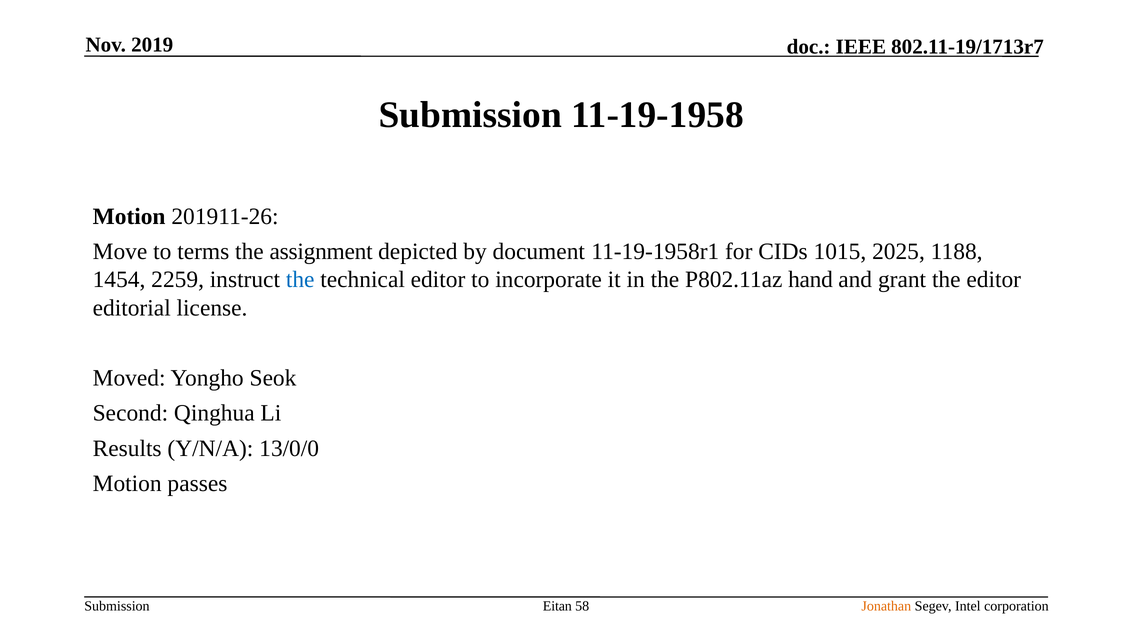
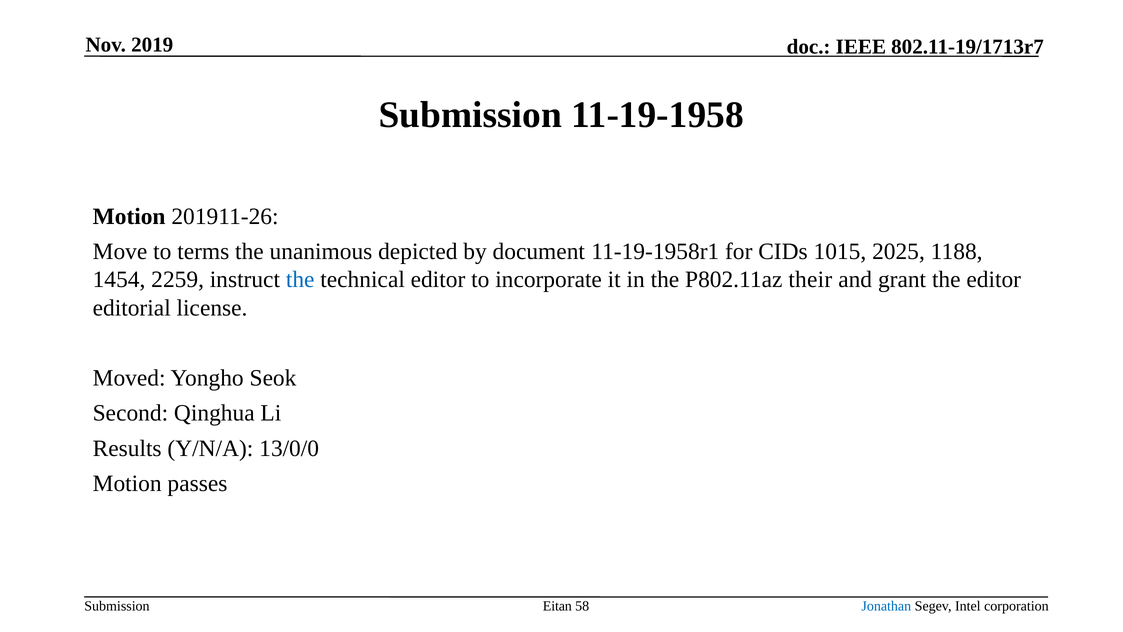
assignment: assignment -> unanimous (321, 251)
hand: hand -> their (810, 280)
Jonathan colour: orange -> blue (886, 606)
